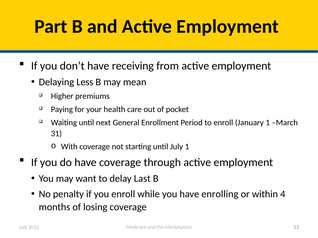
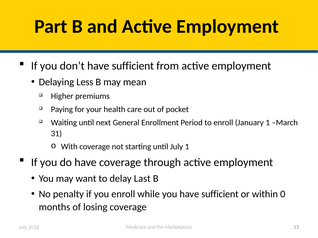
don’t have receiving: receiving -> sufficient (133, 66)
you have enrolling: enrolling -> sufficient (220, 194)
4: 4 -> 0 (283, 194)
